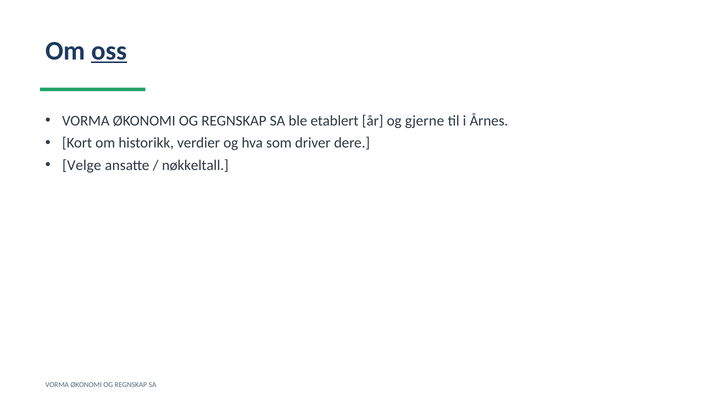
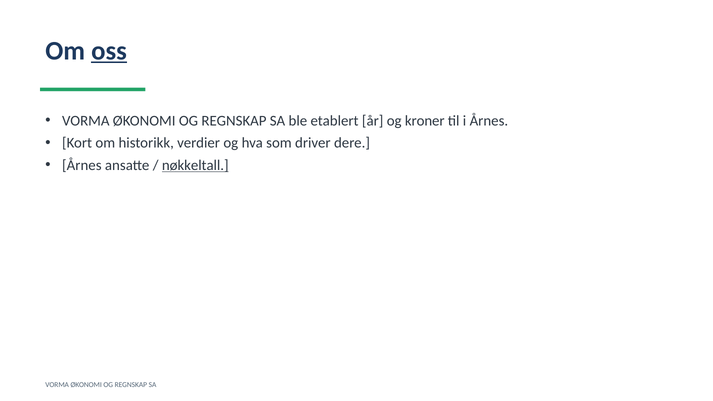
gjerne: gjerne -> kroner (425, 121)
Velge: Velge -> Årnes (82, 165)
nøkkeltall underline: none -> present (195, 165)
